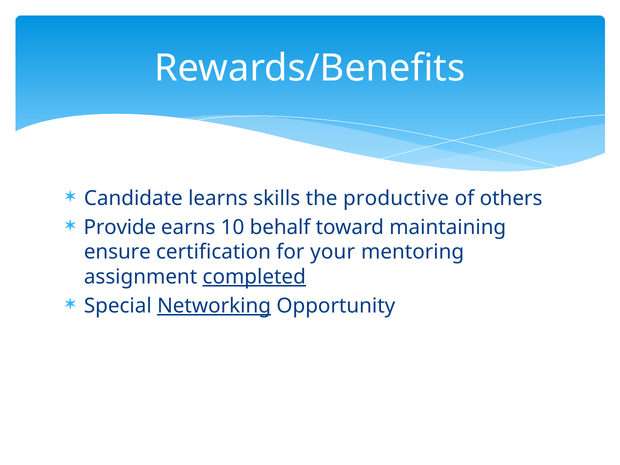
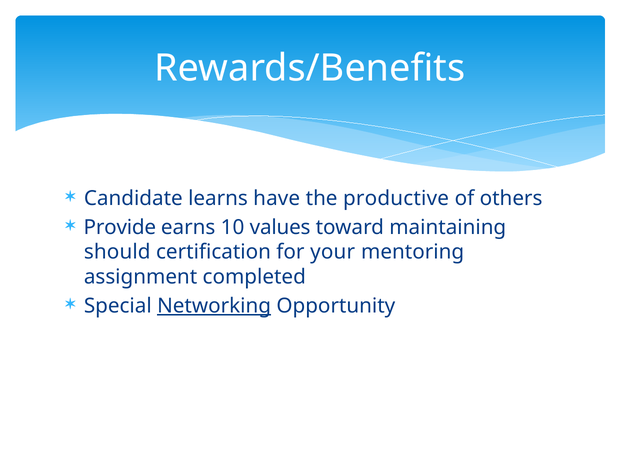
skills: skills -> have (277, 198)
behalf: behalf -> values (280, 227)
ensure: ensure -> should (117, 252)
completed underline: present -> none (254, 277)
